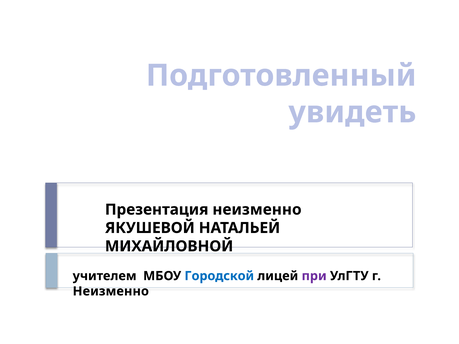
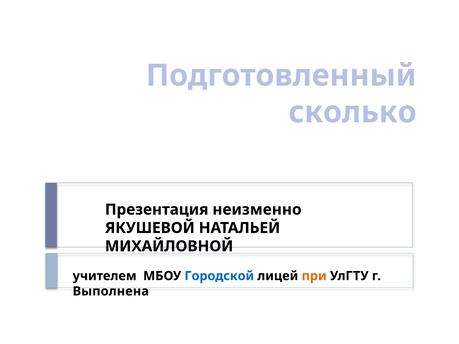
увидеть: увидеть -> сколько (352, 112)
при colour: purple -> orange (314, 276)
Неизменно: Неизменно -> Выполнена (111, 291)
